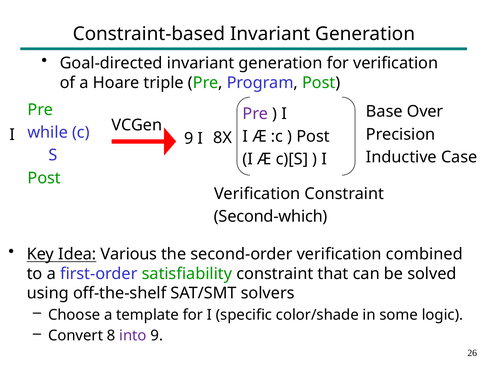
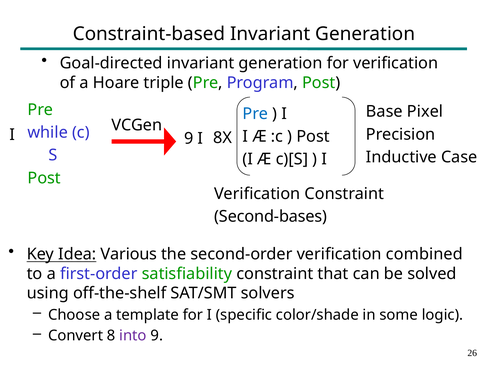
Over: Over -> Pixel (425, 112)
Pre colour: purple -> blue (255, 114)
Second-which: Second-which -> Second-bases (271, 217)
